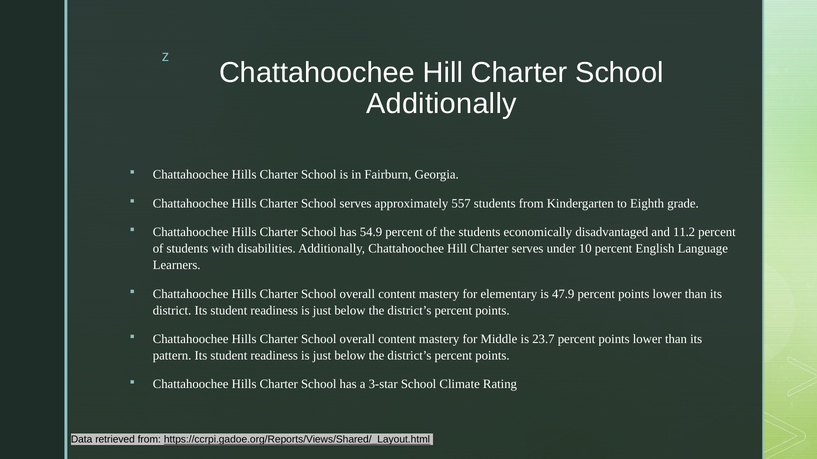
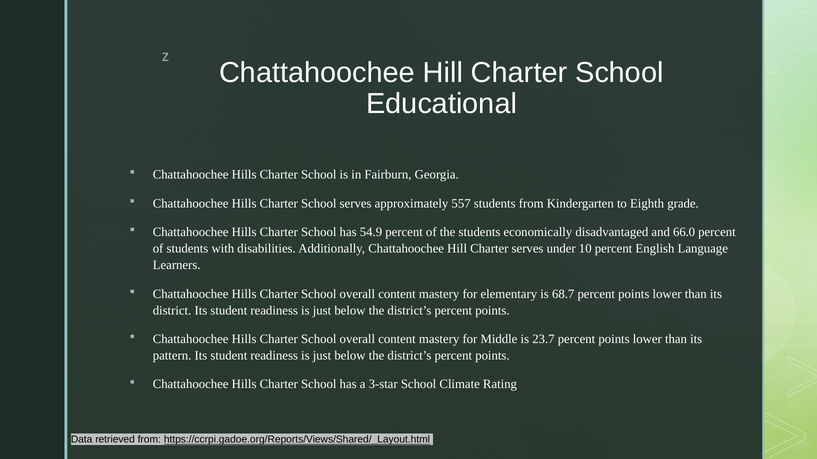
Additionally: Additionally -> Educational (442, 104)
11.2: 11.2 -> 66.0 (684, 232)
47.9: 47.9 -> 68.7 (563, 294)
